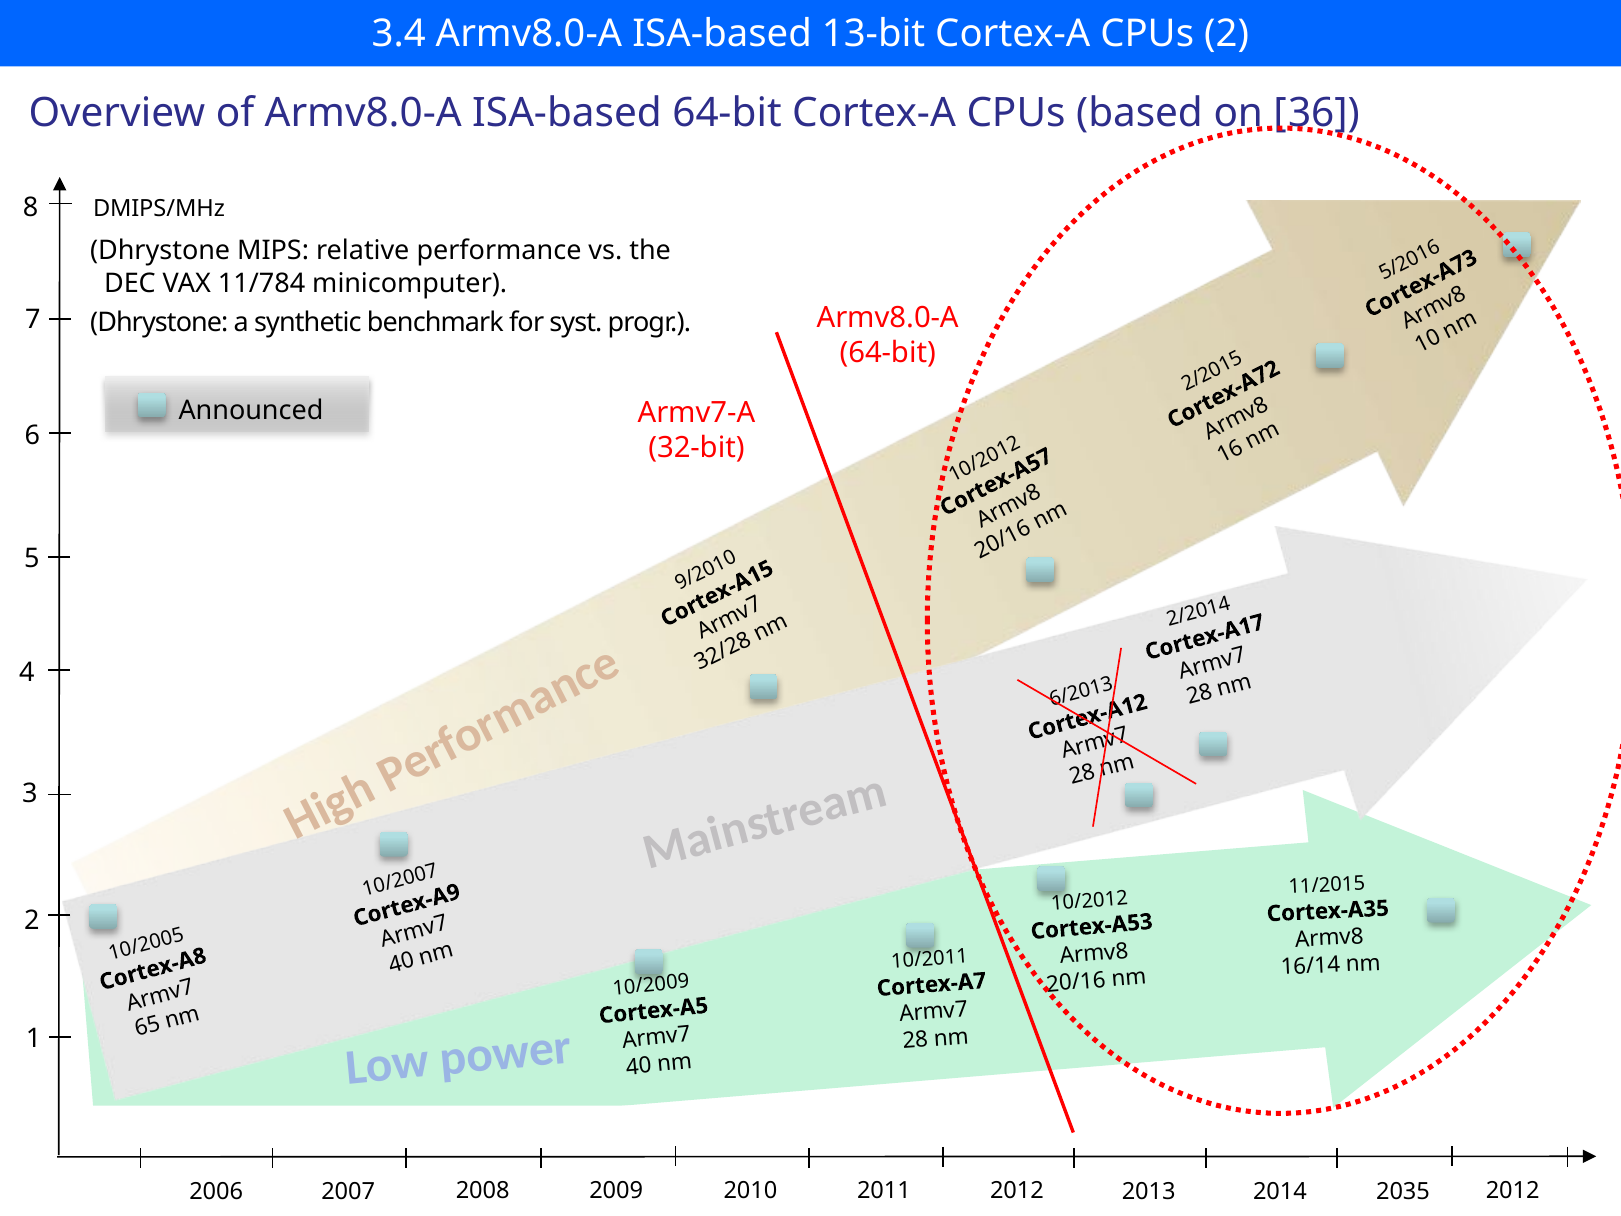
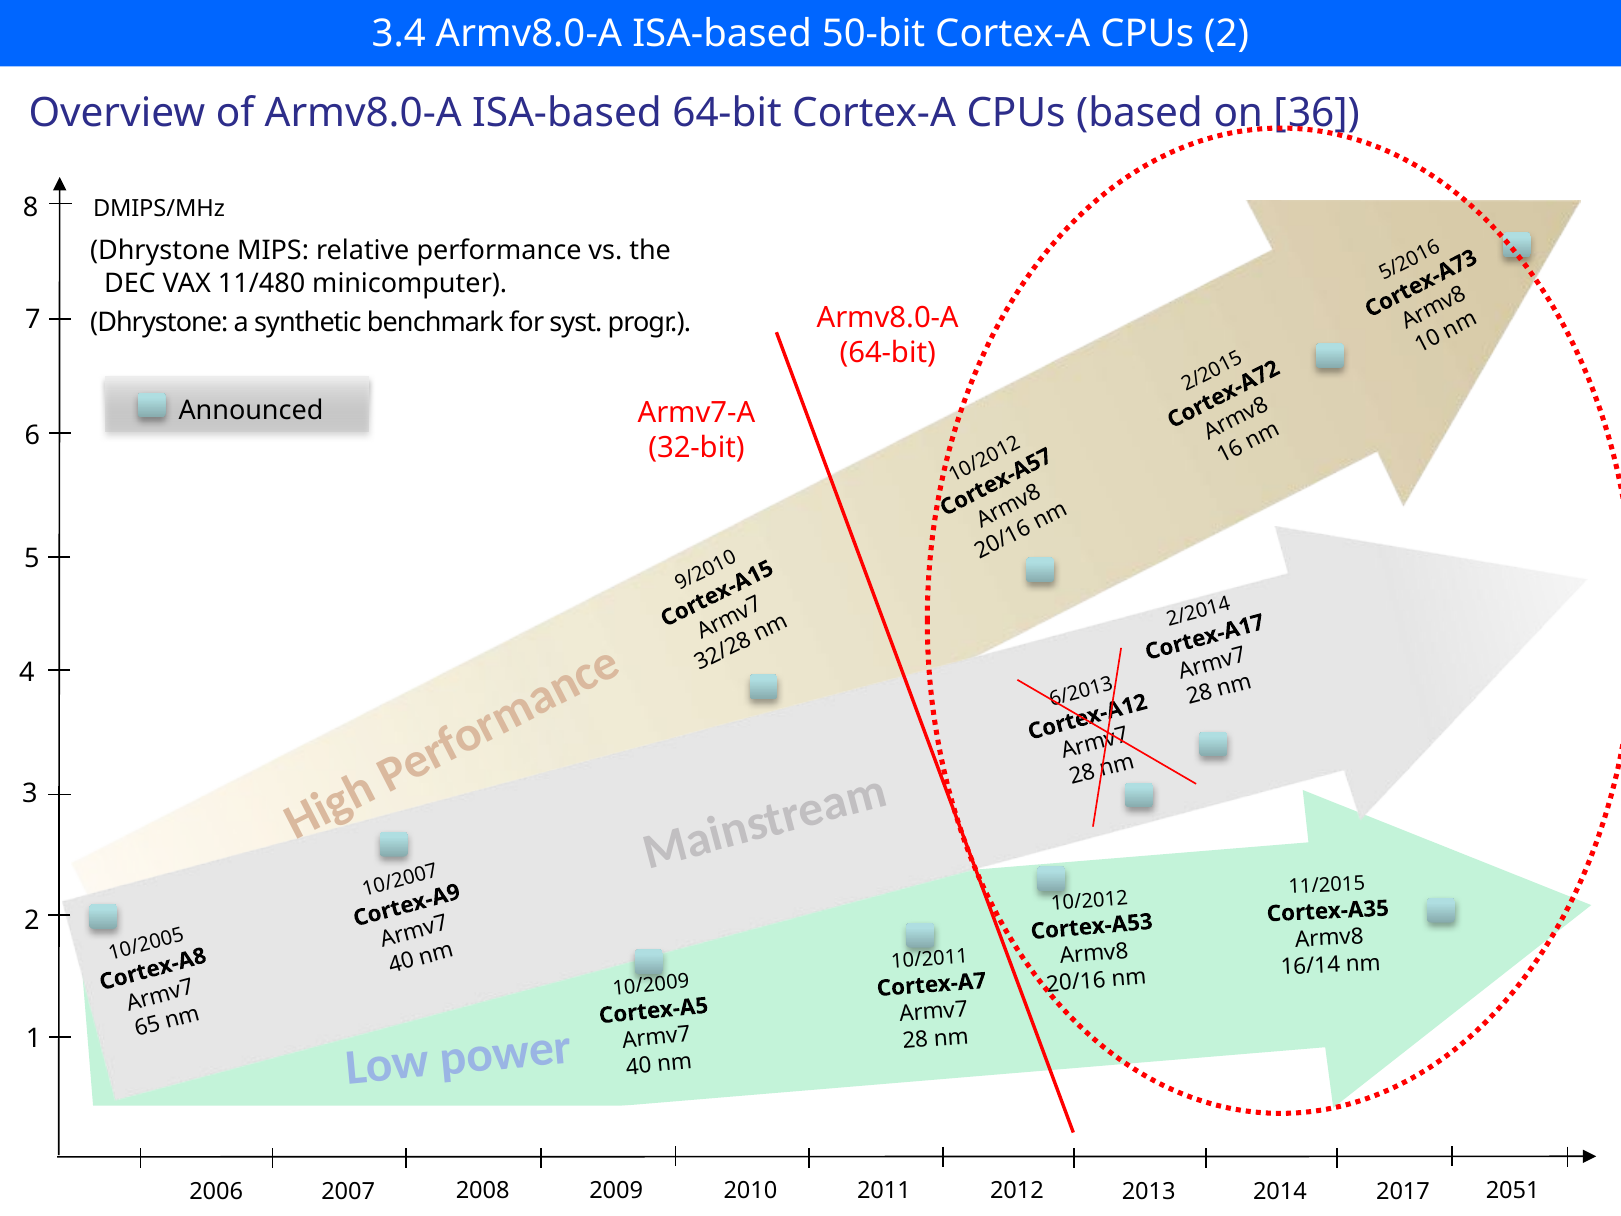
13-bit: 13-bit -> 50-bit (874, 34)
11/784: 11/784 -> 11/480 (262, 283)
2012: 2012 -> 2051 (1513, 1191)
2035: 2035 -> 2017 (1403, 1191)
